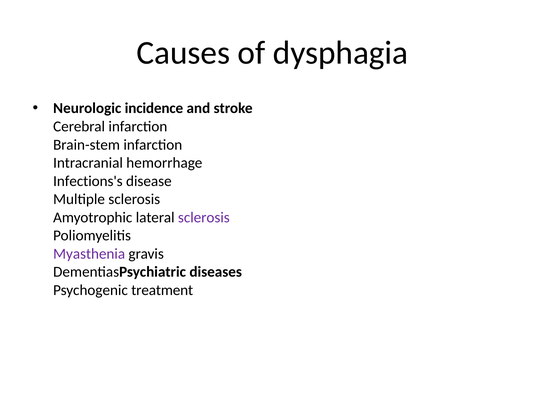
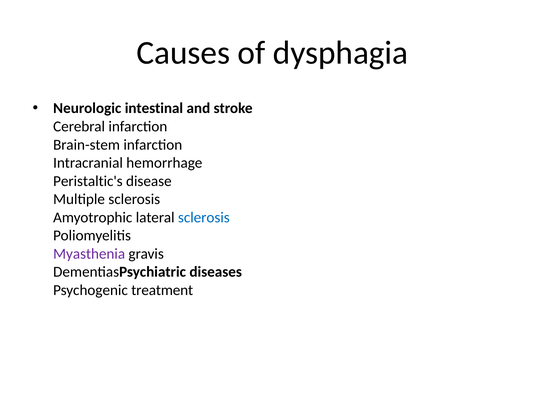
incidence: incidence -> intestinal (154, 108)
Infections's: Infections's -> Peristaltic's (88, 181)
sclerosis colour: purple -> blue (204, 217)
